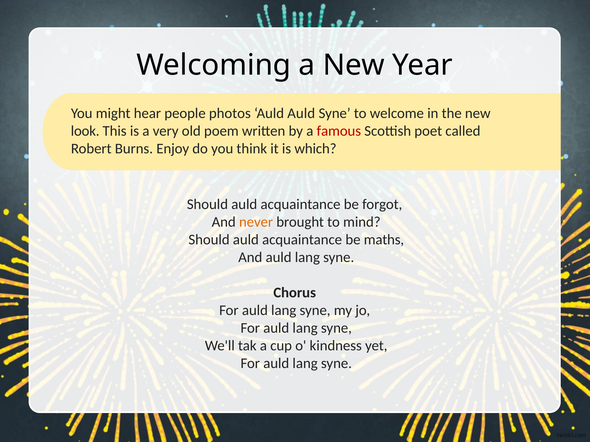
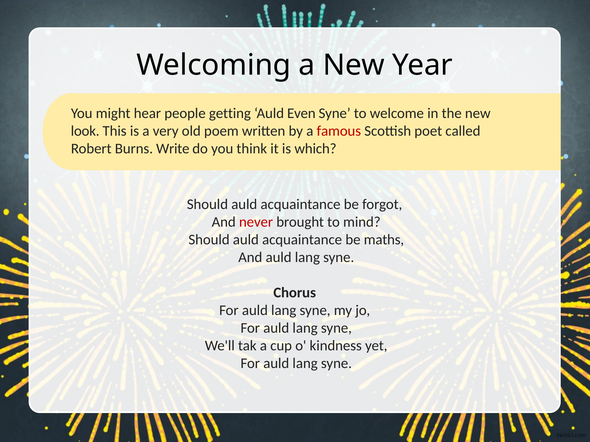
photos: photos -> getting (230, 113)
Auld Auld: Auld -> Even (301, 113)
Enjoy: Enjoy -> Write (173, 149)
never colour: orange -> red (256, 222)
